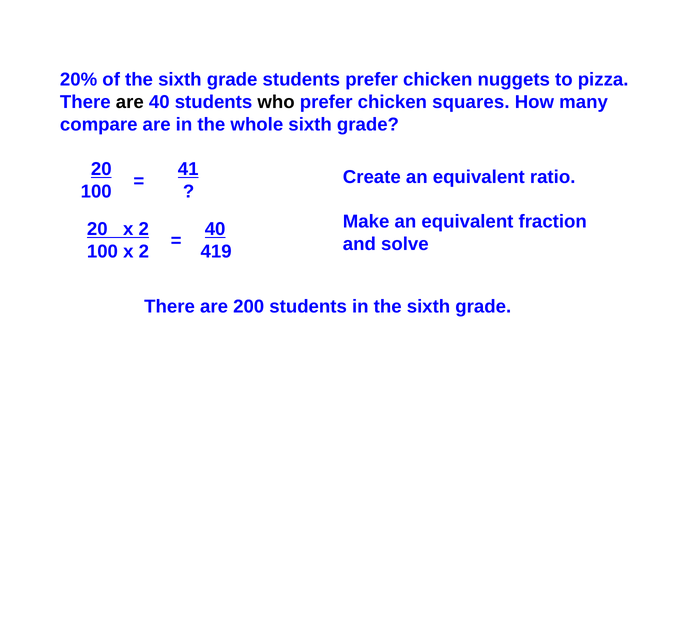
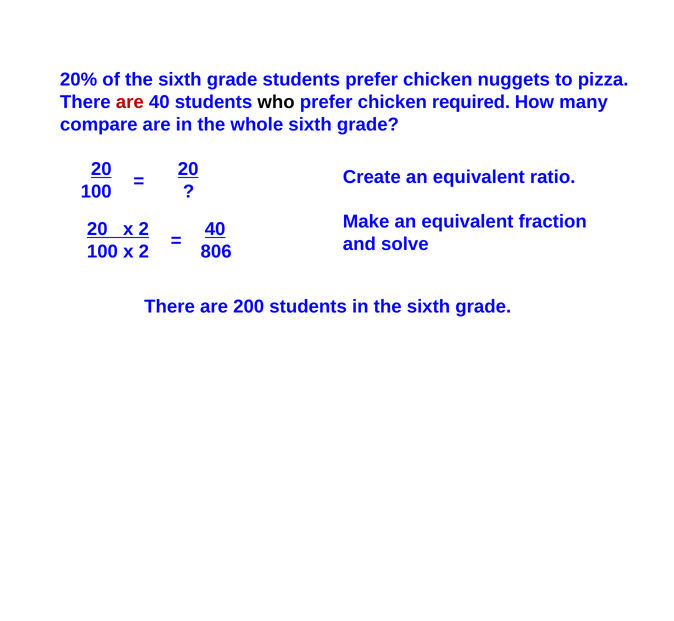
are colour: black -> red (130, 102)
squares: squares -> required (471, 102)
20 41: 41 -> 20 (188, 169)
419: 419 -> 806 (216, 251)
